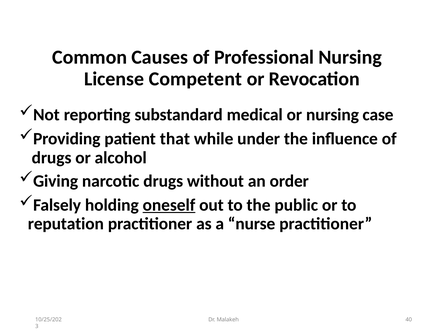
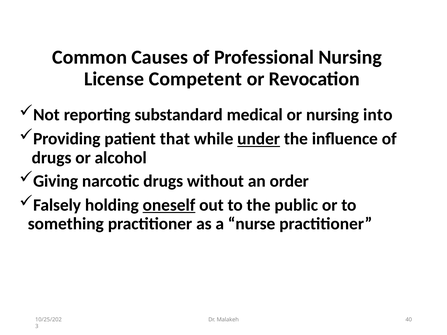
case: case -> into (378, 115)
under underline: none -> present (259, 139)
reputation: reputation -> something (66, 224)
